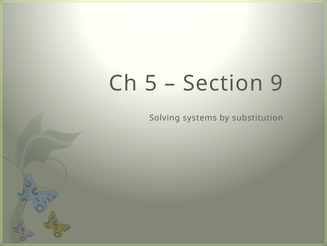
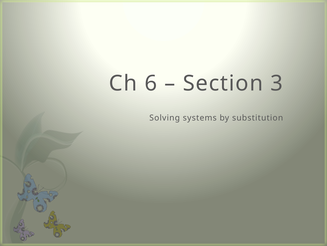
5: 5 -> 6 (151, 83)
9: 9 -> 3 (277, 83)
